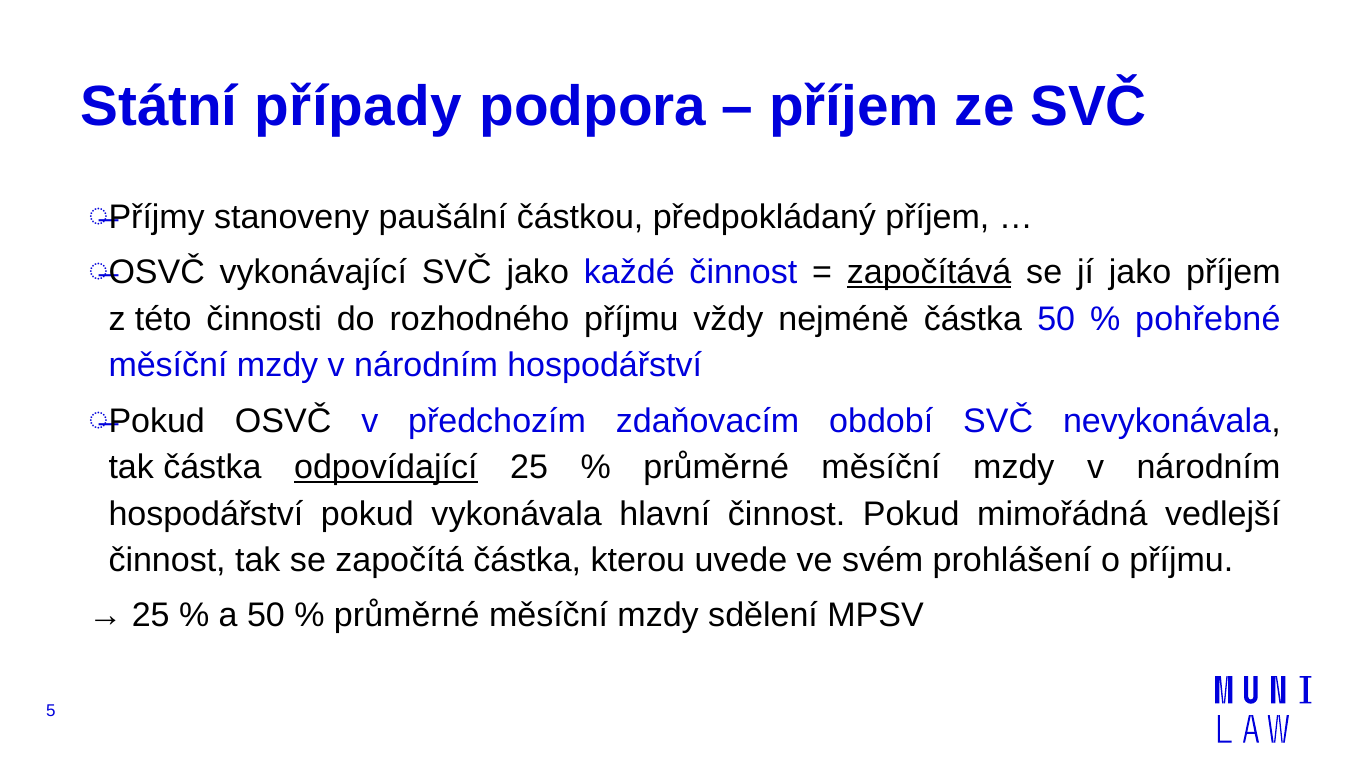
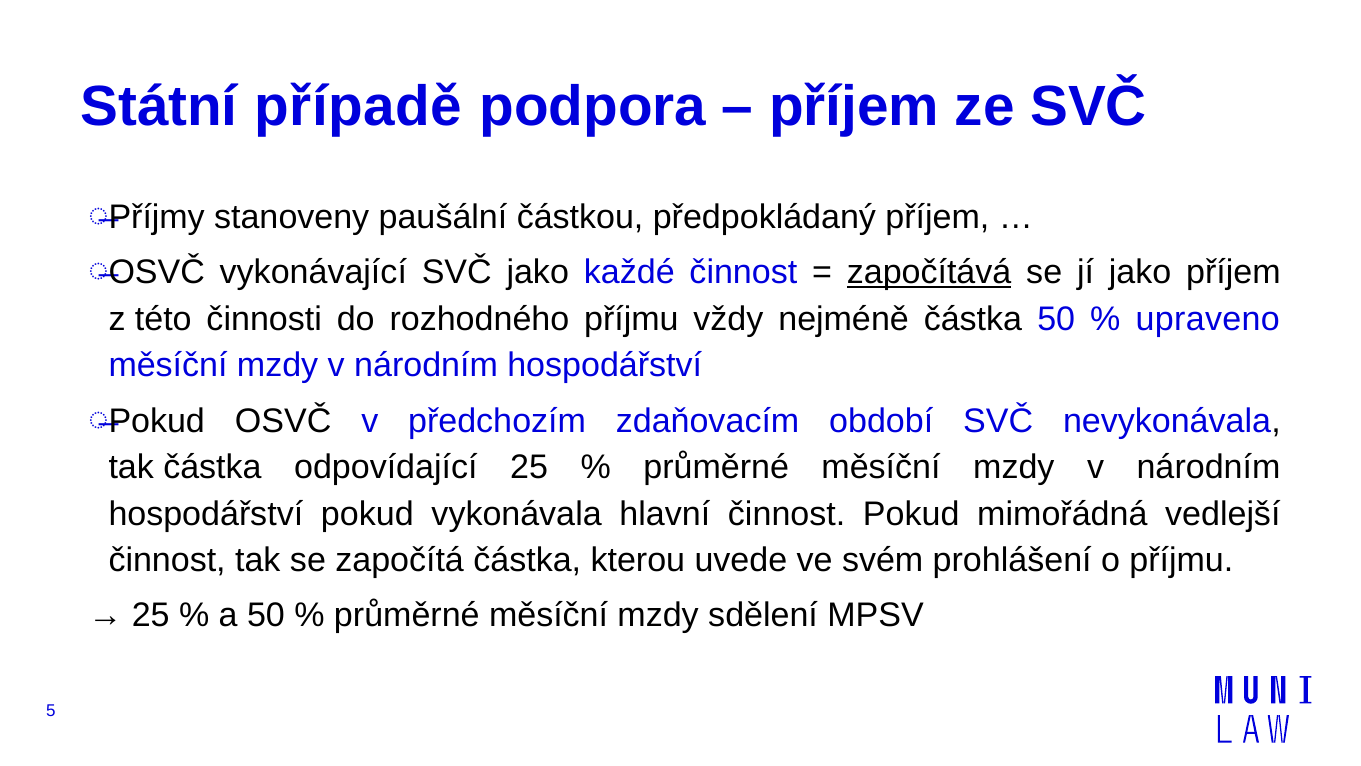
případy: případy -> případě (358, 107)
pohřebné: pohřebné -> upraveno (1208, 319)
odpovídající underline: present -> none (386, 467)
